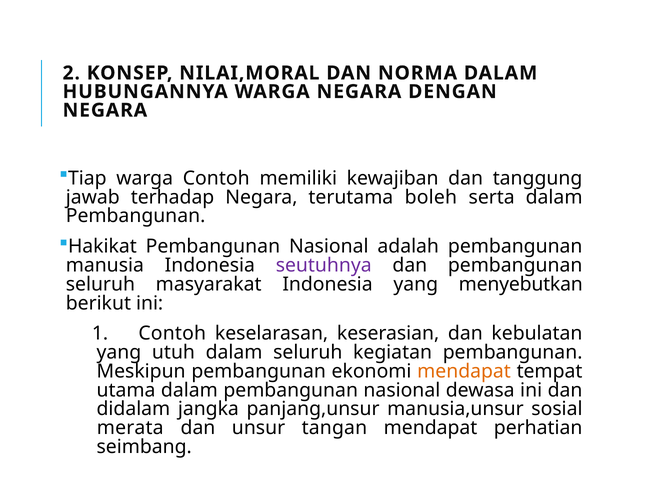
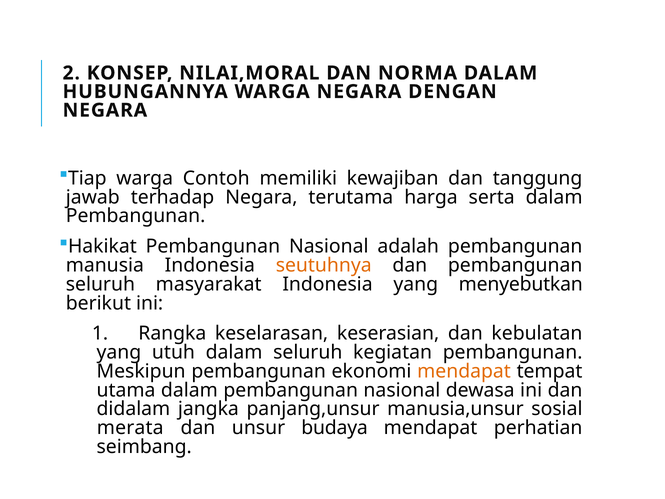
boleh: boleh -> harga (431, 197)
seutuhnya colour: purple -> orange (324, 265)
1 Contoh: Contoh -> Rangka (172, 333)
tangan: tangan -> budaya (335, 428)
